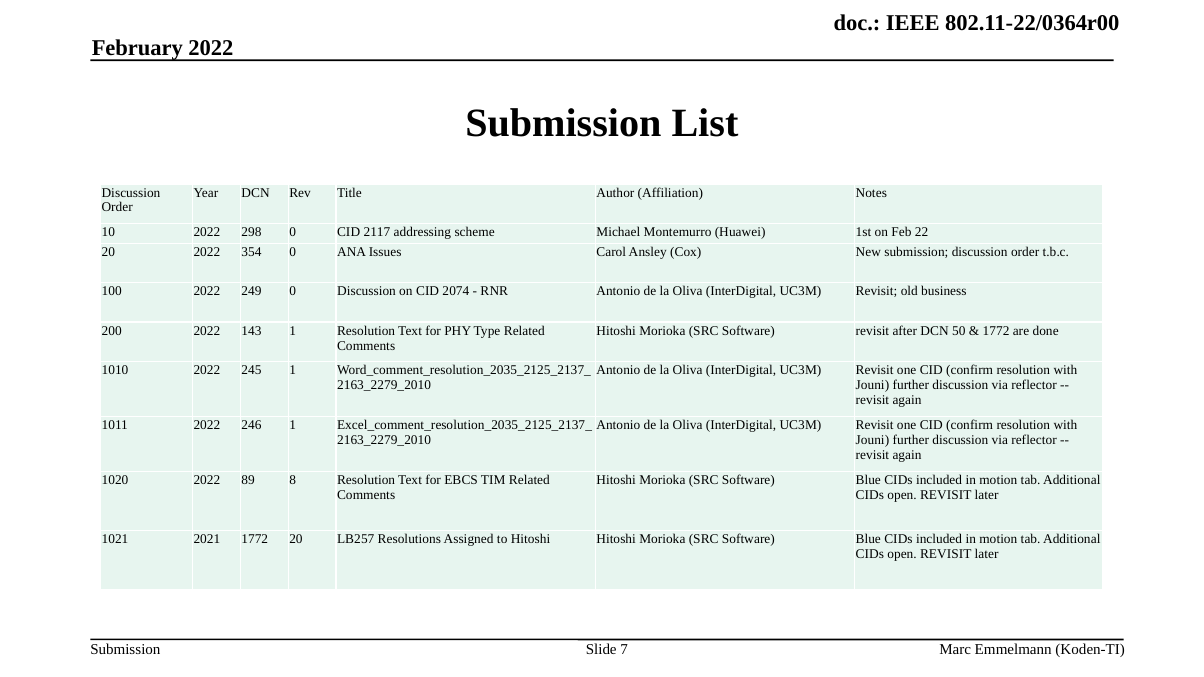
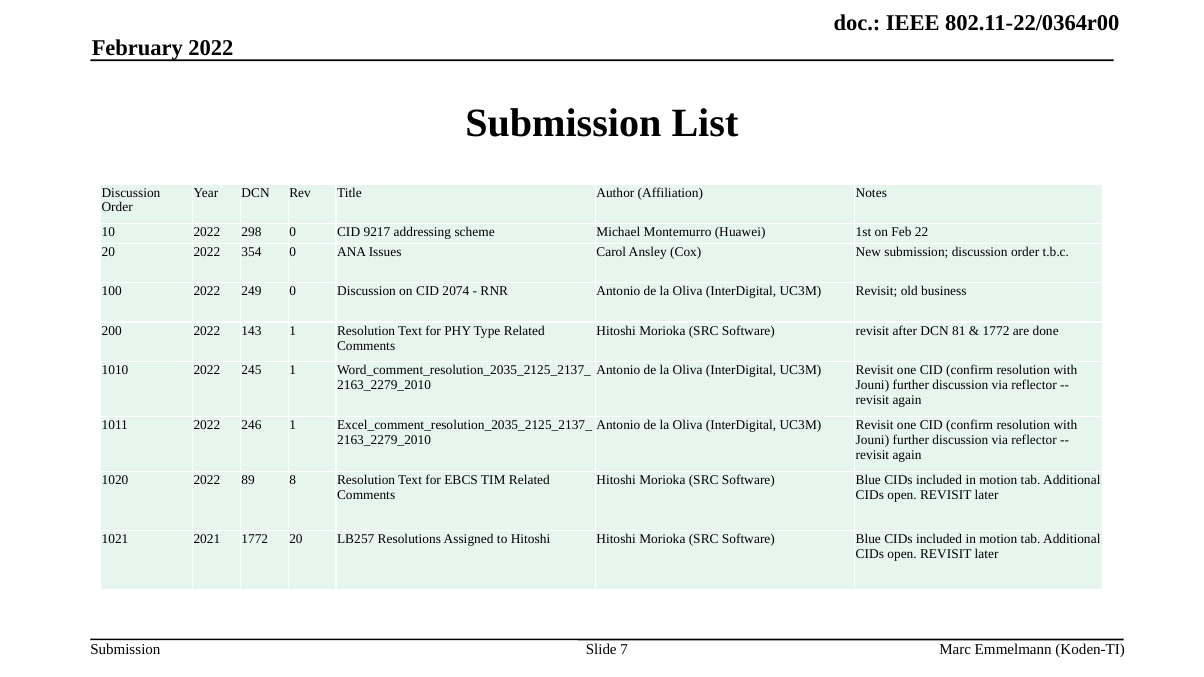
2117: 2117 -> 9217 (377, 232)
50: 50 -> 81 (959, 331)
